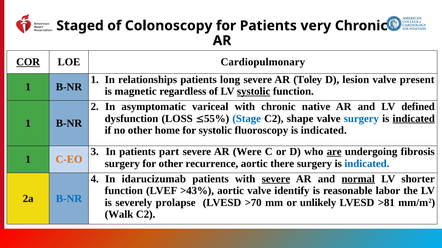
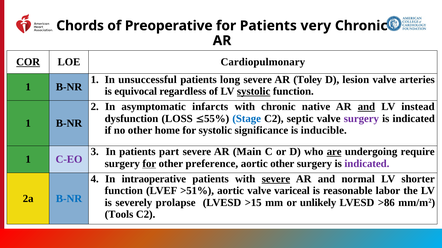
Staged: Staged -> Chords (80, 26)
Colonoscopy: Colonoscopy -> Preoperative (169, 26)
relationships: relationships -> unsuccessful (148, 80)
present: present -> arteries (417, 80)
magnetic: magnetic -> equivocal (136, 92)
variceal: variceal -> infarcts (210, 107)
and underline: none -> present (366, 107)
defined: defined -> instead (418, 107)
shape: shape -> septic (300, 119)
surgery colour: blue -> purple (361, 119)
indicated underline: present -> none (414, 119)
fluoroscopy: fluoroscopy -> significance (261, 131)
indicated: indicated -> inducible (324, 131)
Were: Were -> Main (247, 152)
fibrosis: fibrosis -> require (418, 152)
C-EO colour: orange -> purple (69, 160)
for underline: none -> present (149, 164)
recurrence: recurrence -> preference (212, 164)
aortic there: there -> other (282, 164)
indicated colour: blue -> purple (367, 164)
idarucizumab: idarucizumab -> intraoperative (154, 179)
normal underline: present -> none (358, 179)
>43%: >43% -> >51% (197, 191)
identify: identify -> variceal (292, 191)
>70: >70 -> >15 (253, 203)
>81: >81 -> >86 (386, 203)
Walk: Walk -> Tools (119, 215)
